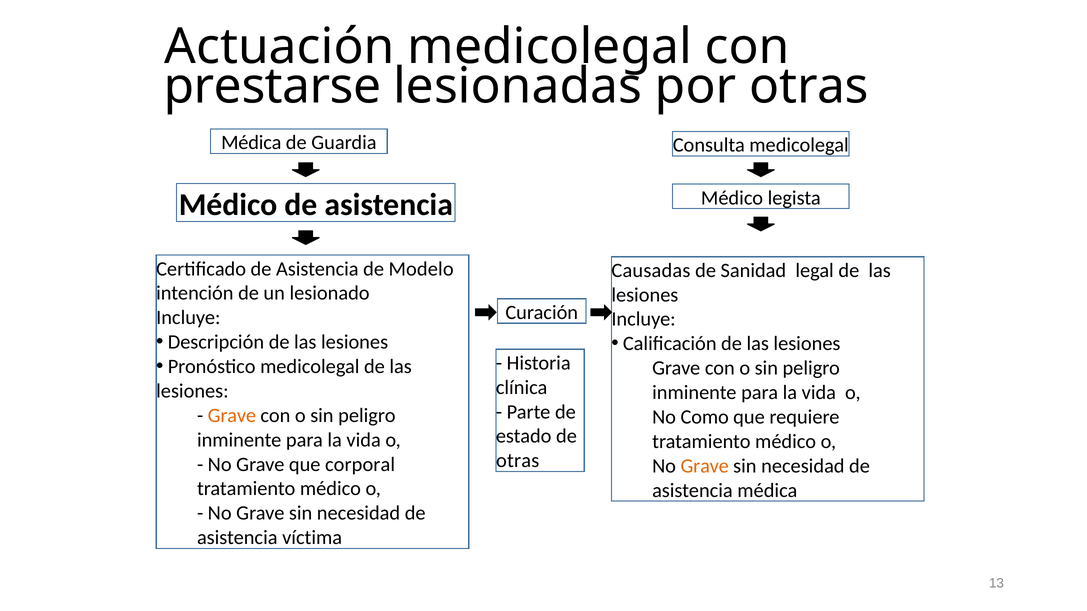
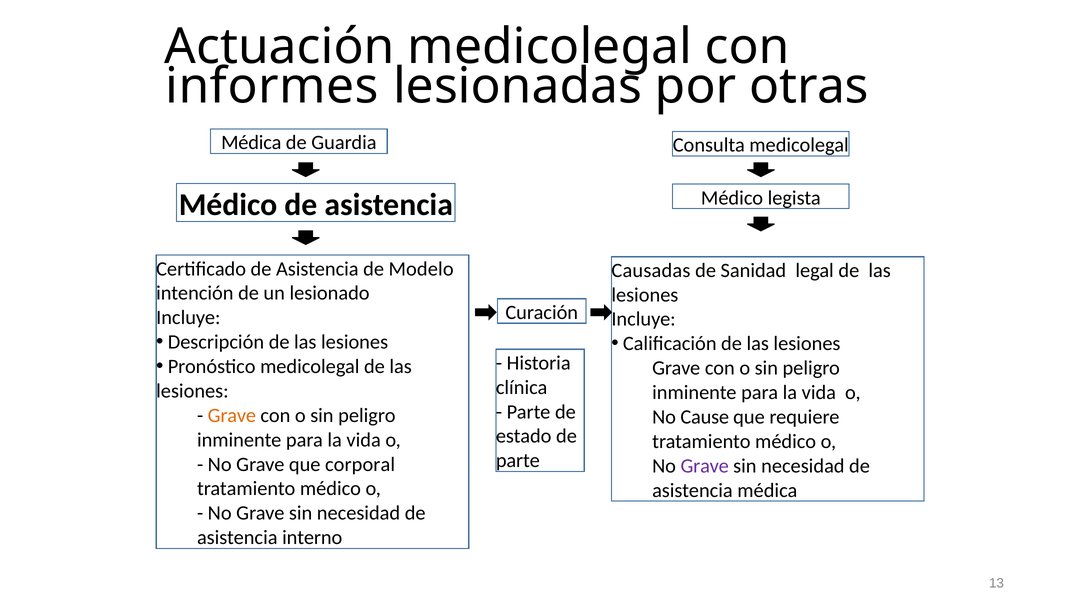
prestarse: prestarse -> informes (272, 87)
Como: Como -> Cause (705, 417)
otras: otras -> parte (518, 461)
Grave colour: orange -> purple (705, 466)
víctima: víctima -> interno (312, 538)
